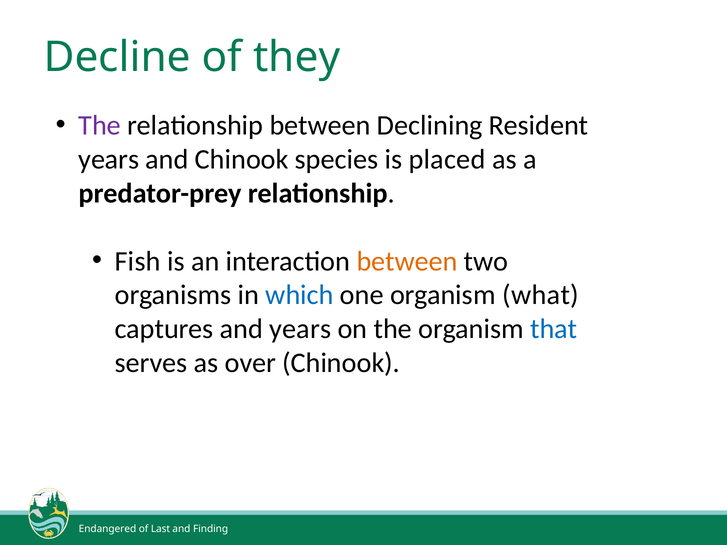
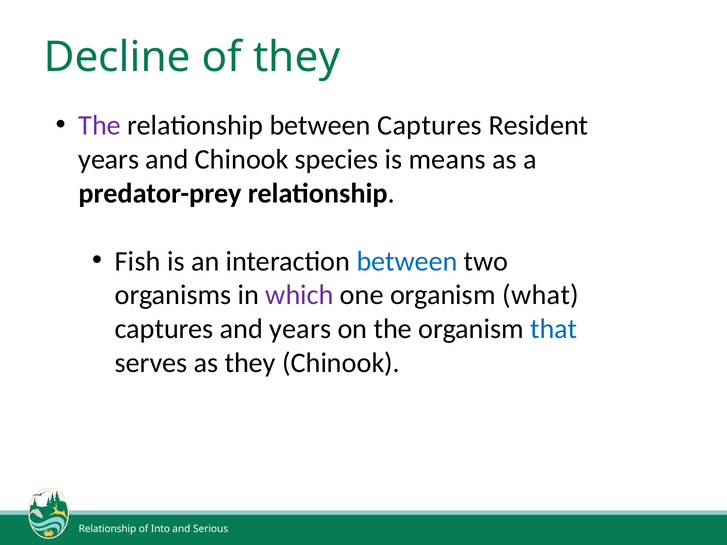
between Declining: Declining -> Captures (430, 126)
placed: placed -> means (447, 159)
between colour: orange -> blue (407, 261)
which colour: blue -> purple (299, 295)
as over: over -> they (250, 363)
Endangered: Endangered -> Relationship (107, 529)
Last: Last -> Into (160, 529)
Finding: Finding -> Serious (211, 529)
